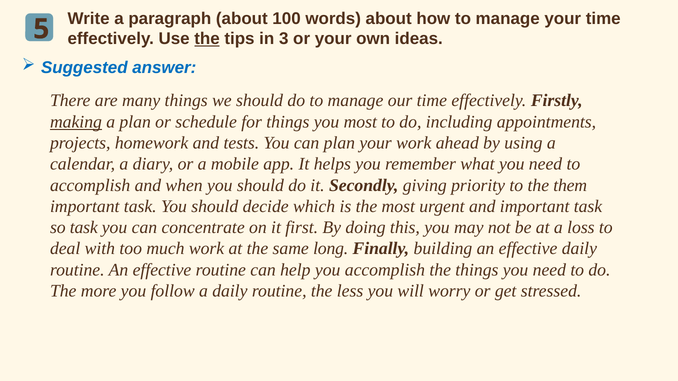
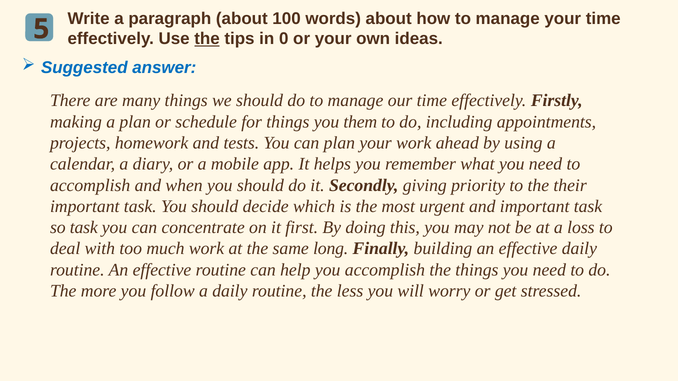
3: 3 -> 0 (284, 39)
making underline: present -> none (76, 122)
you most: most -> them (360, 122)
them: them -> their (570, 185)
